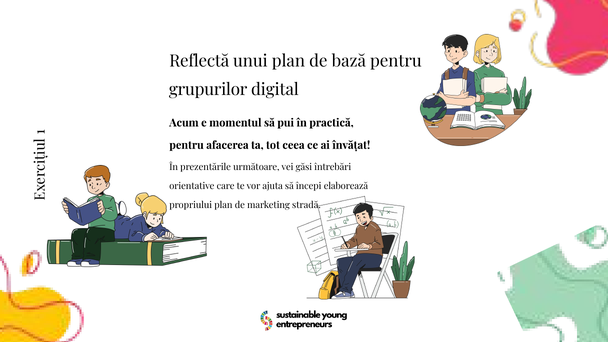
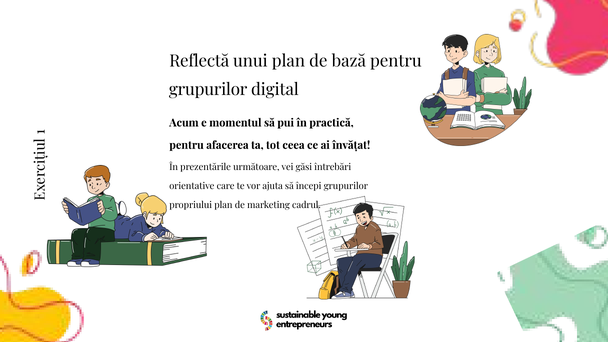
începi elaborează: elaborează -> grupurilor (346, 186)
stradă: stradă -> cadrul (306, 205)
